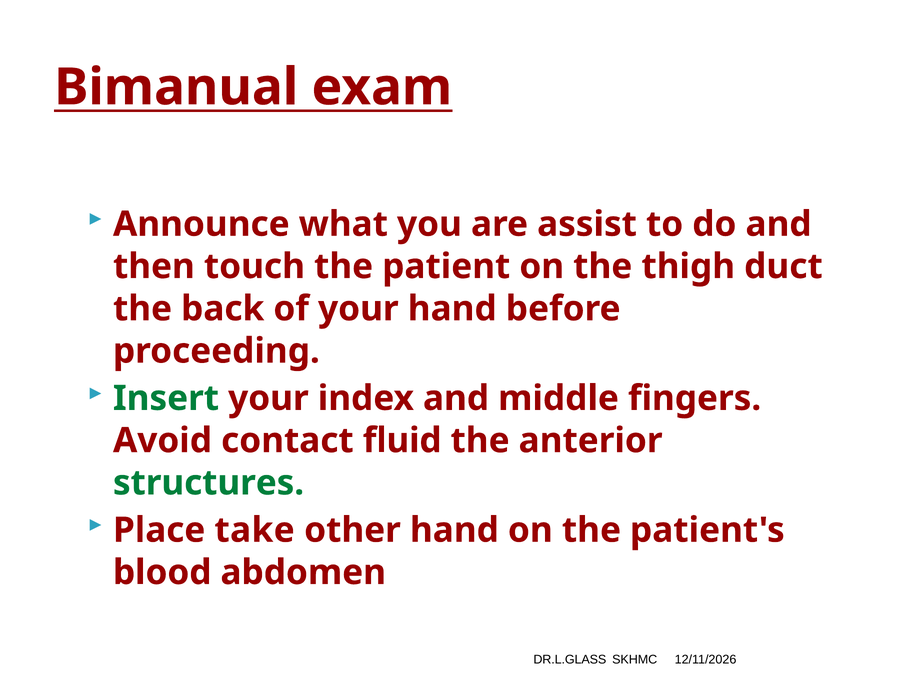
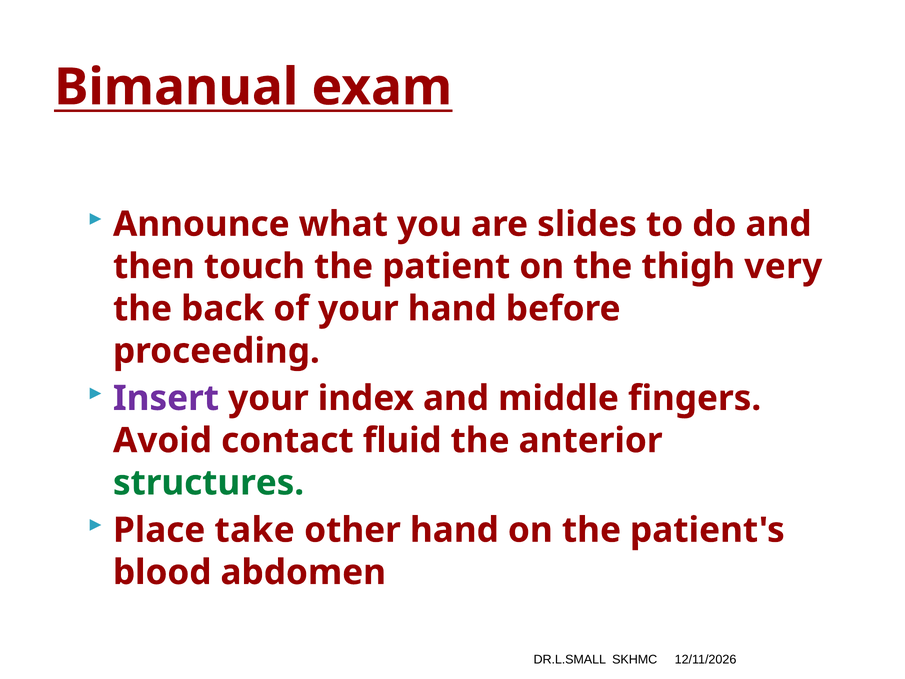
assist: assist -> slides (587, 224)
duct: duct -> very (783, 266)
Insert colour: green -> purple (166, 398)
DR.L.GLASS: DR.L.GLASS -> DR.L.SMALL (570, 659)
